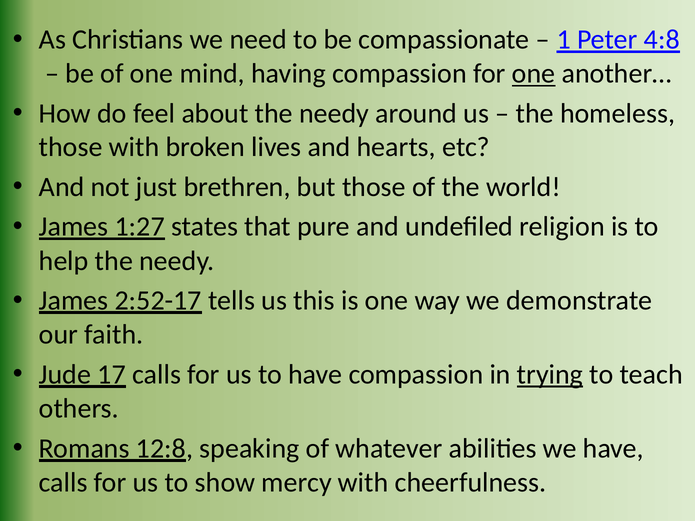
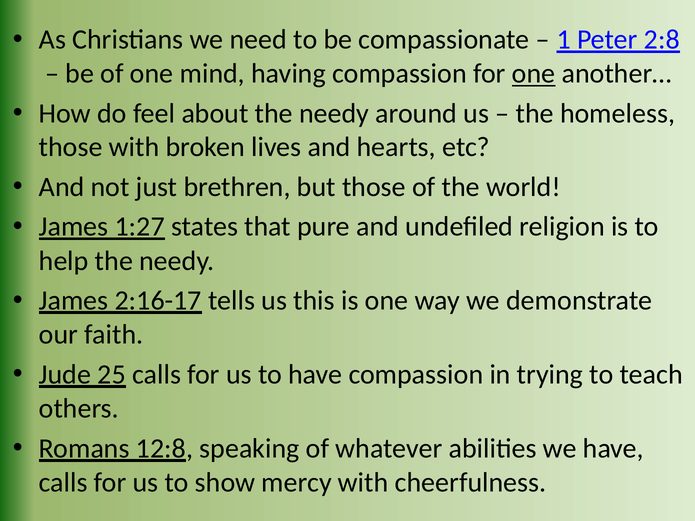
4:8: 4:8 -> 2:8 (662, 40)
2:52-17: 2:52-17 -> 2:16-17 (158, 301)
17: 17 -> 25 (112, 375)
trying underline: present -> none (550, 375)
